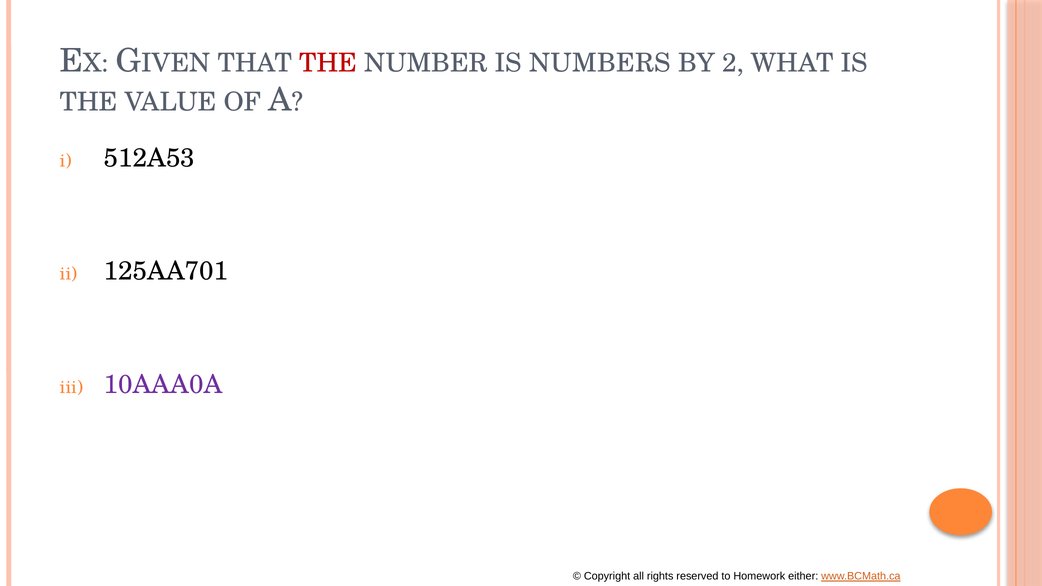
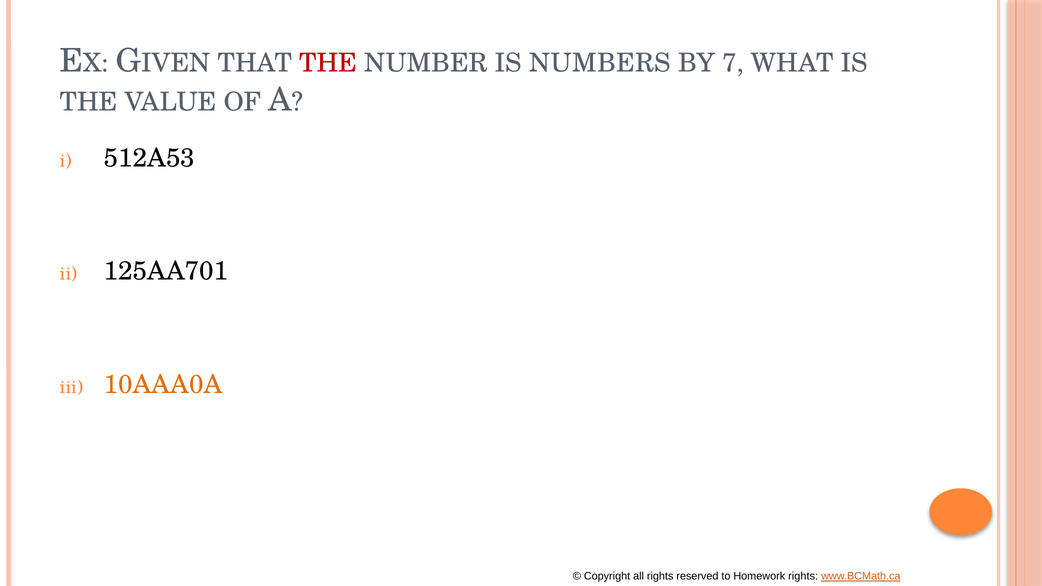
2: 2 -> 7 (733, 63)
10AAA0A colour: purple -> orange (163, 385)
Homework either: either -> rights (803, 576)
